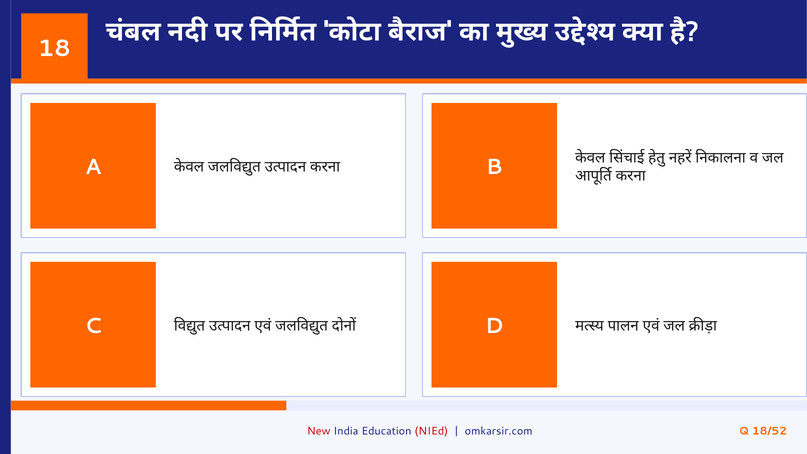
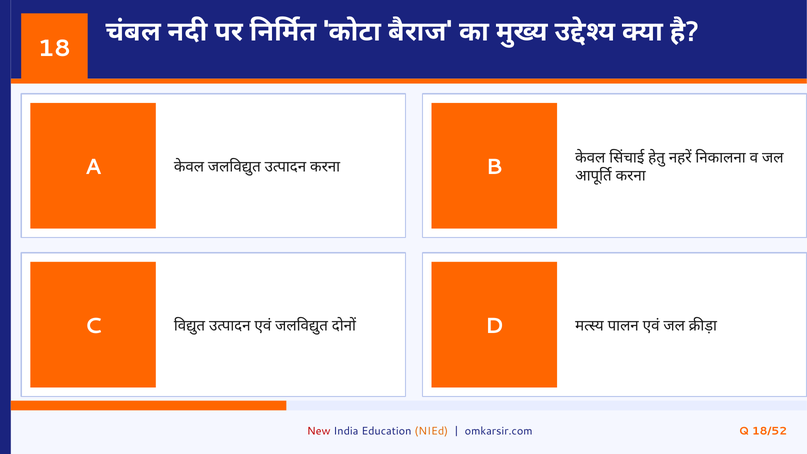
NIEd colour: red -> orange (431, 431)
